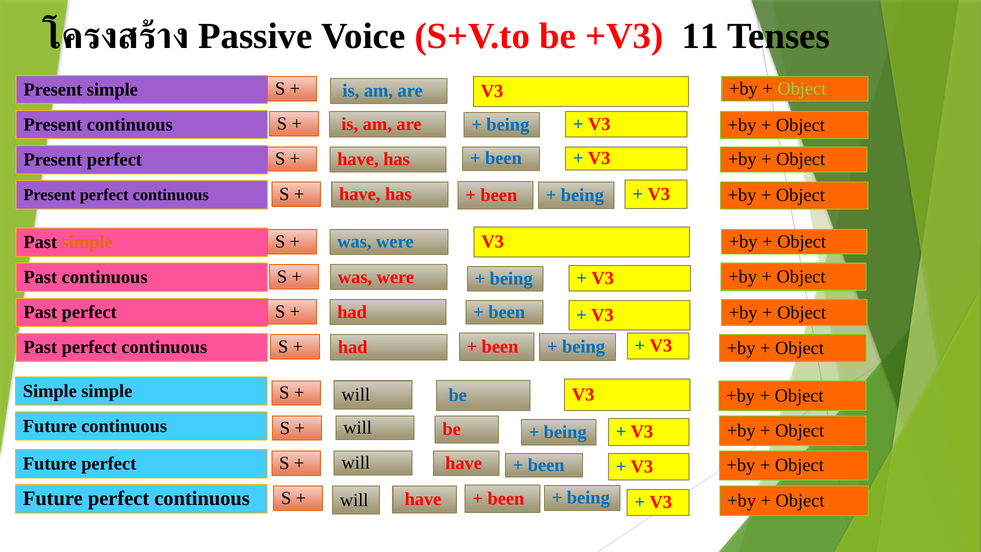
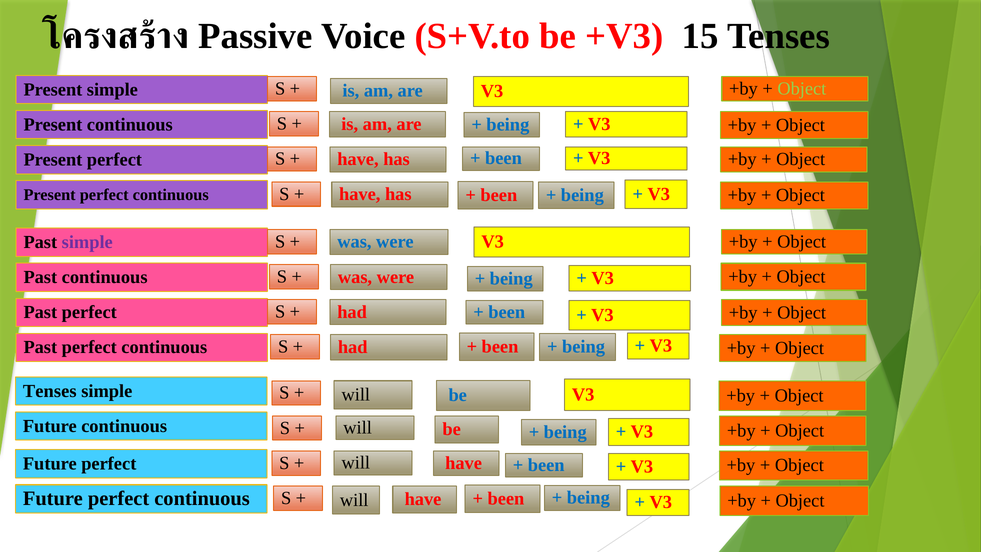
11: 11 -> 15 (700, 36)
simple colour: orange -> purple (87, 242)
Simple: Simple -> Tenses (50, 391)
